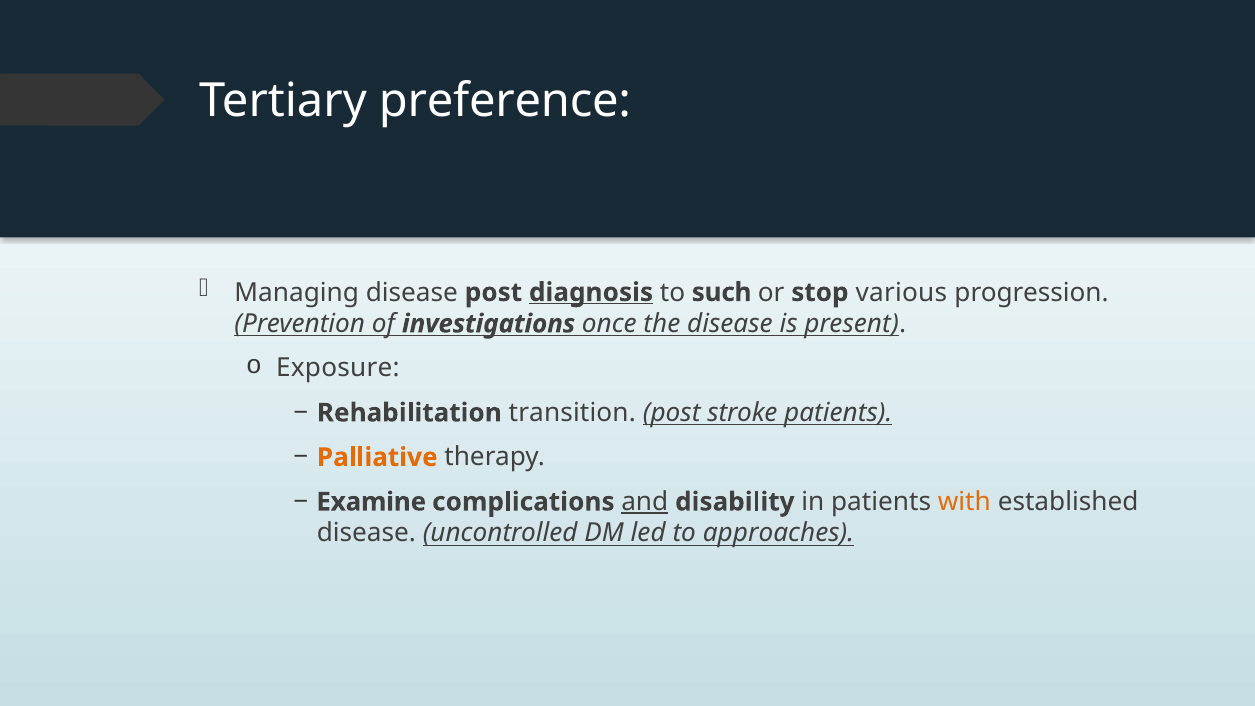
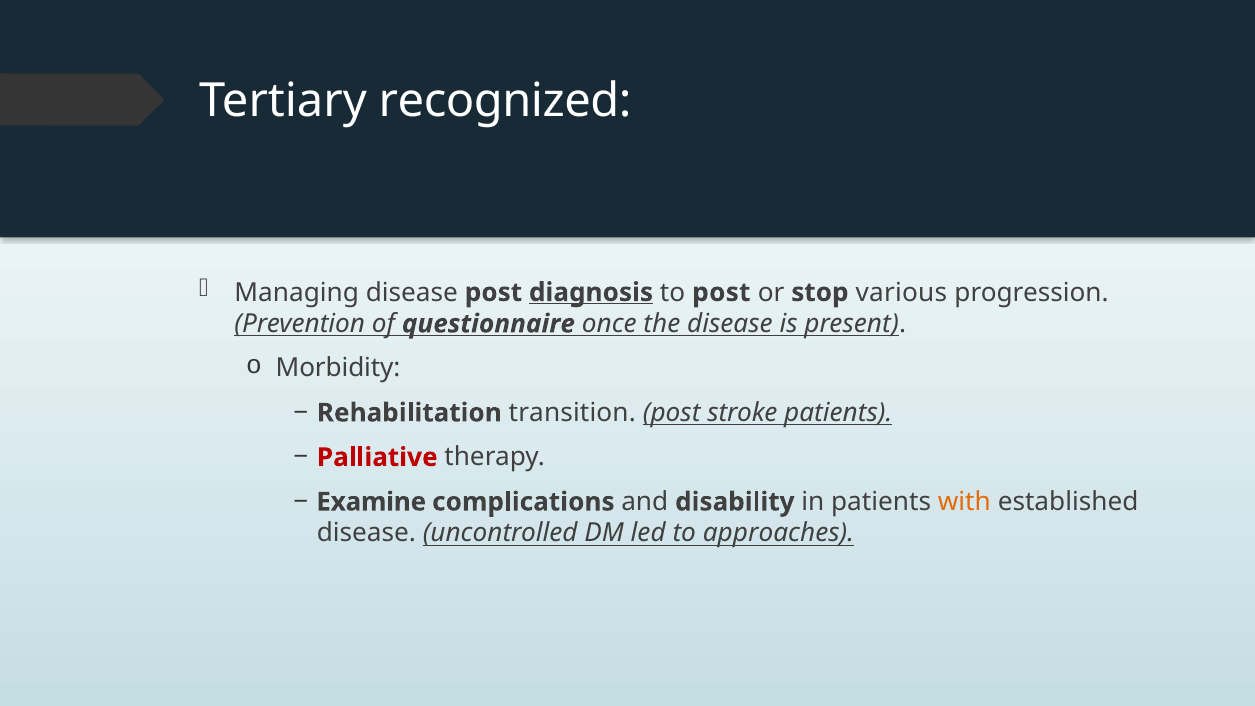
preference: preference -> recognized (505, 100)
to such: such -> post (721, 292)
investigations: investigations -> questionnaire (488, 324)
Exposure: Exposure -> Morbidity (338, 368)
Palliative colour: orange -> red (377, 457)
and underline: present -> none (645, 502)
